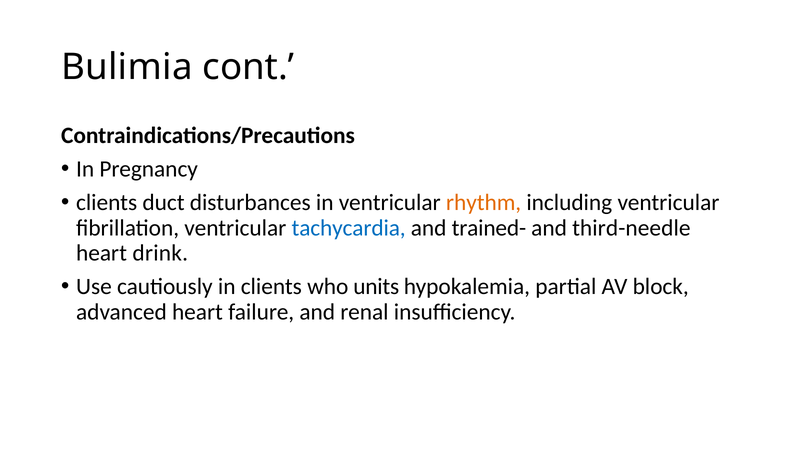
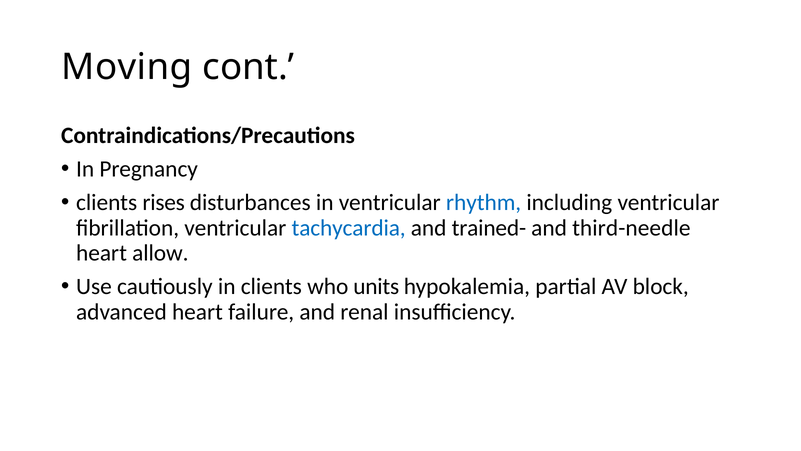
Bulimia: Bulimia -> Moving (127, 67)
duct: duct -> rises (164, 202)
rhythm colour: orange -> blue (484, 202)
drink: drink -> allow (160, 253)
